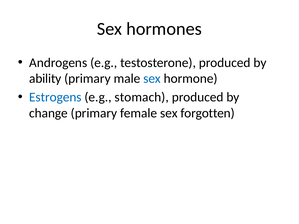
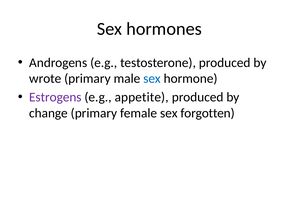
ability: ability -> wrote (45, 79)
Estrogens colour: blue -> purple (55, 97)
stomach: stomach -> appetite (142, 97)
